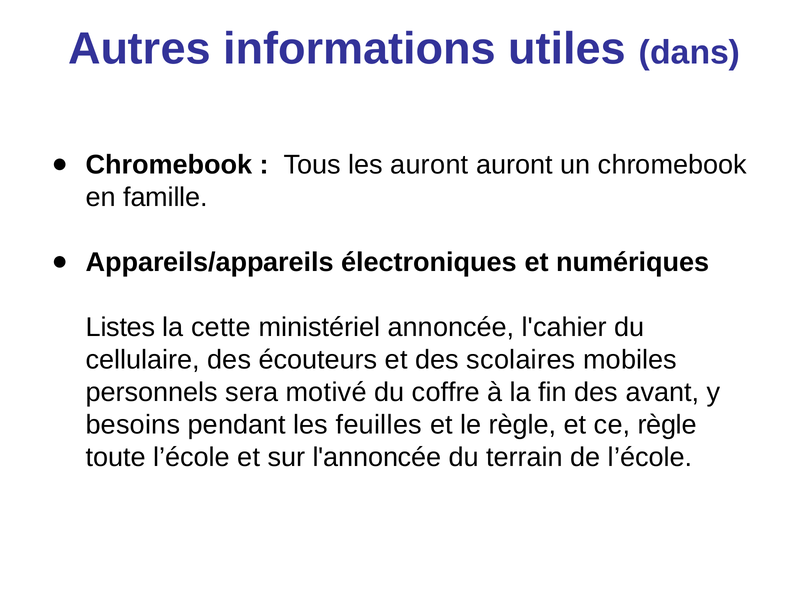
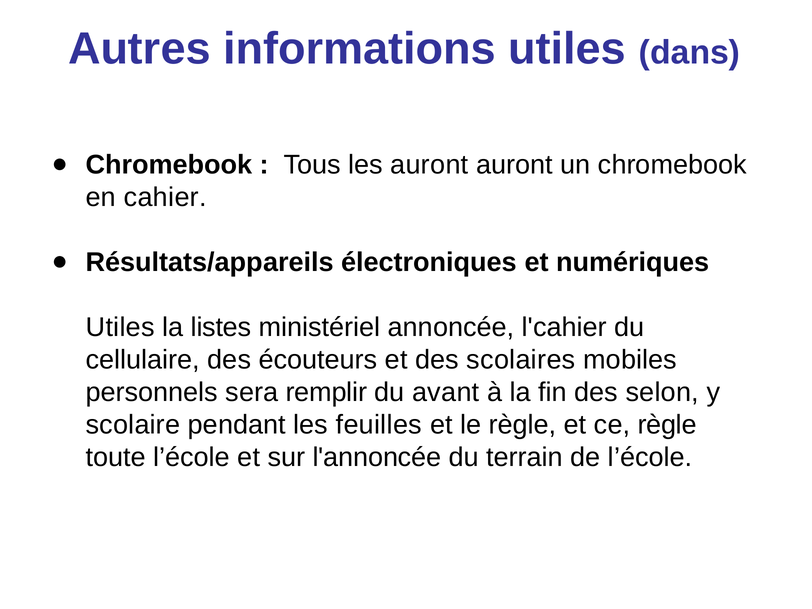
famille: famille -> cahier (165, 197)
Appareils/appareils: Appareils/appareils -> Résultats/appareils (210, 262)
Listes: Listes -> Utiles (120, 327)
cette: cette -> listes (221, 327)
motivé: motivé -> remplir (326, 392)
coffre: coffre -> avant (446, 392)
avant: avant -> selon (662, 392)
besoins: besoins -> scolaire (133, 425)
